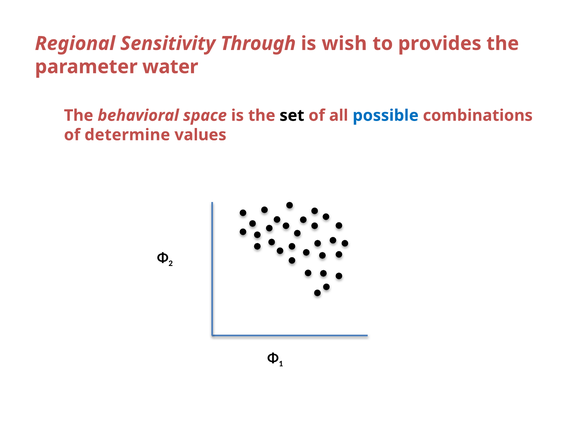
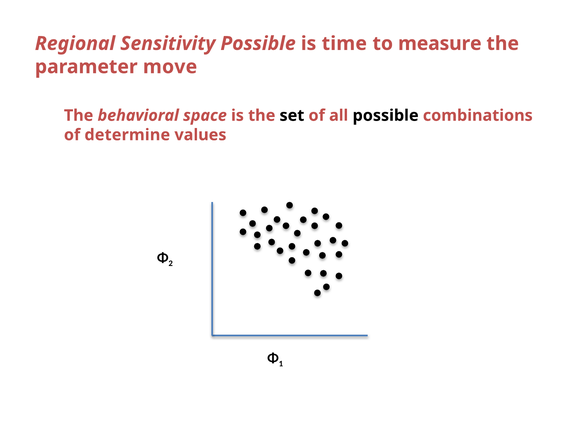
Sensitivity Through: Through -> Possible (258, 43)
wish: wish -> time (344, 43)
provides: provides -> measure (440, 43)
water: water -> move (170, 67)
possible colour: blue -> black (386, 115)
